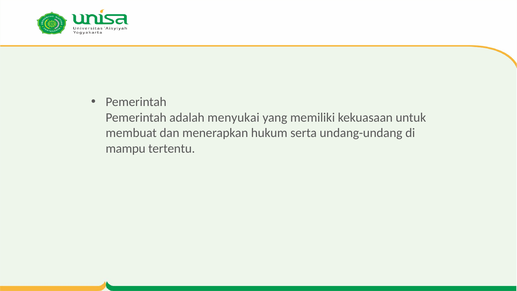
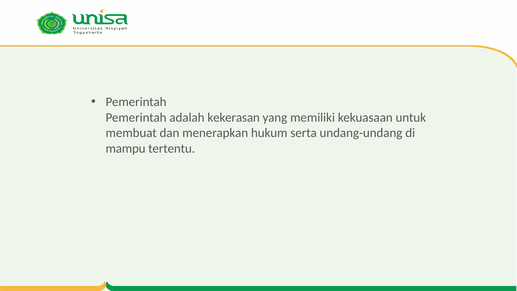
menyukai: menyukai -> kekerasan (234, 117)
